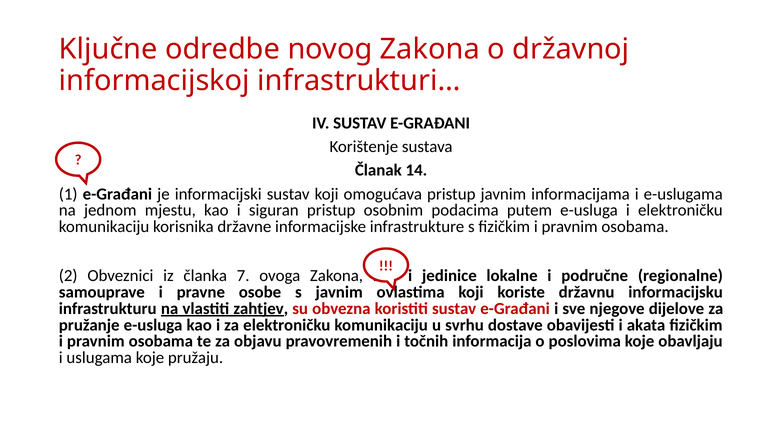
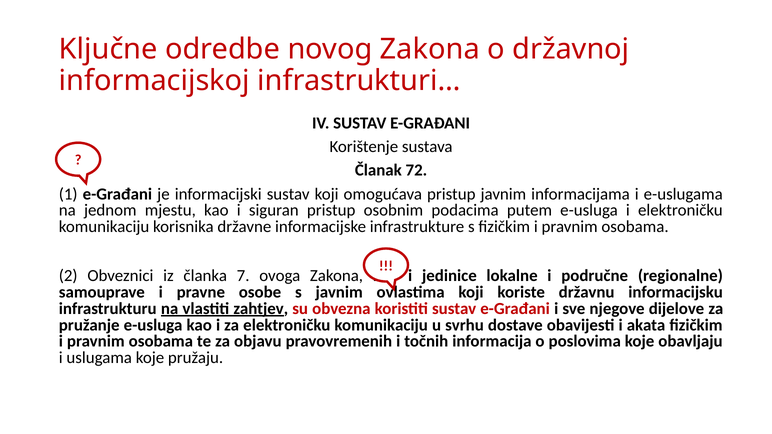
14: 14 -> 72 (416, 170)
